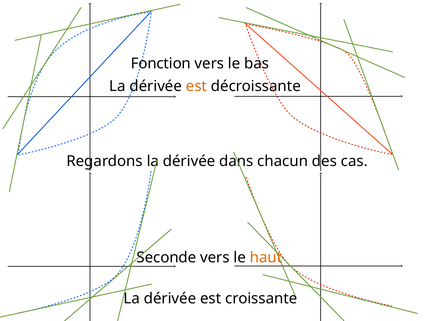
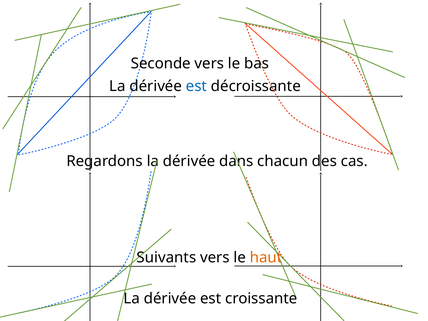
Fonction: Fonction -> Seconde (161, 64)
est colour: orange -> blue (196, 86)
Seconde: Seconde -> Suivants (166, 257)
